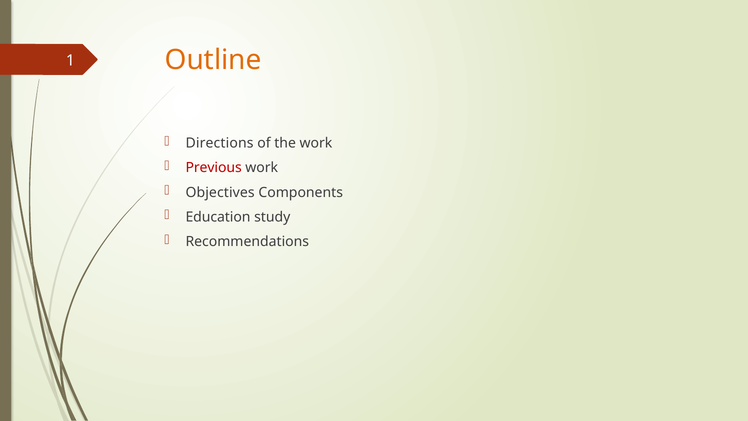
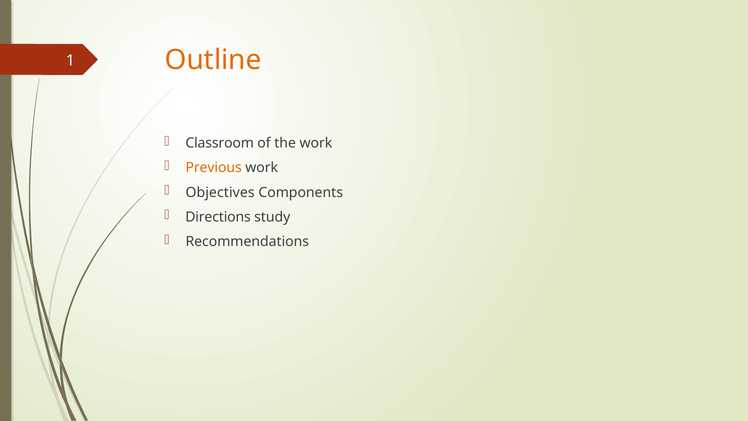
Directions: Directions -> Classroom (220, 143)
Previous colour: red -> orange (214, 168)
Education: Education -> Directions (218, 217)
